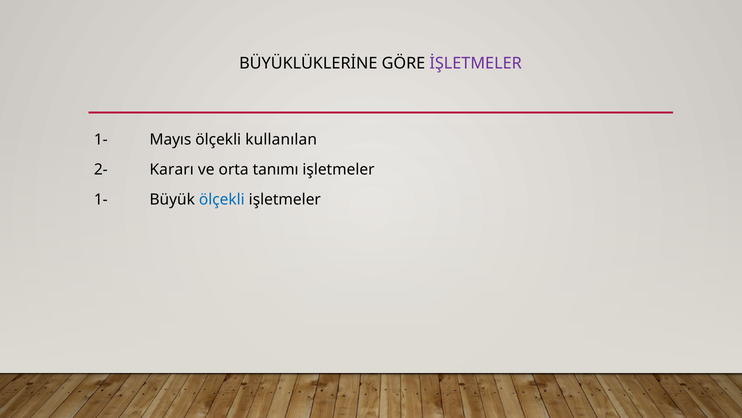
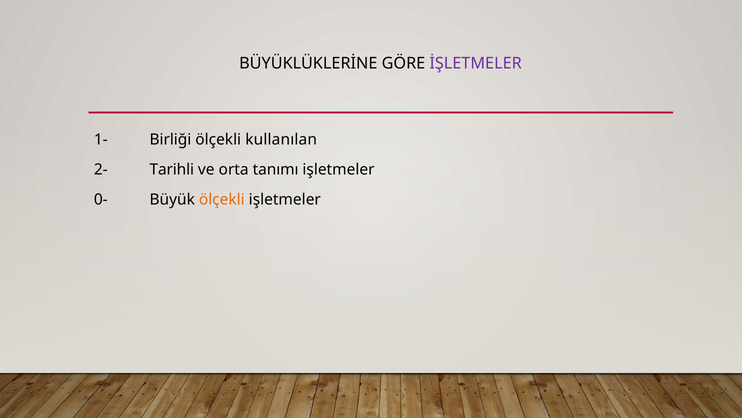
Mayıs: Mayıs -> Birliği (170, 140)
Kararı: Kararı -> Tarihli (172, 170)
1-: 1- -> 0- (101, 200)
ölçekli colour: blue -> orange (222, 200)
